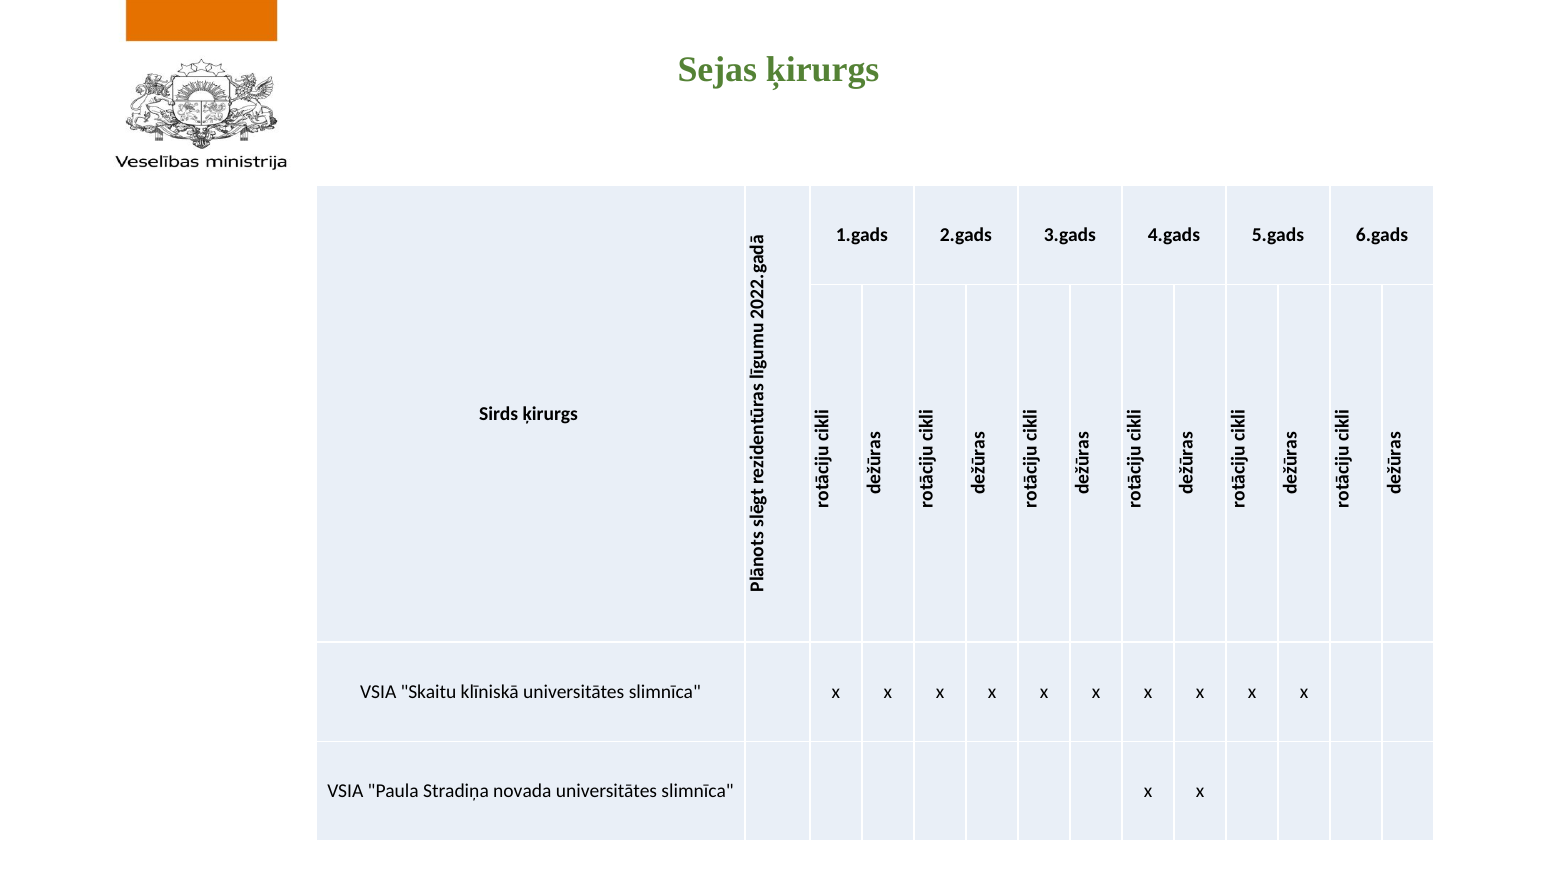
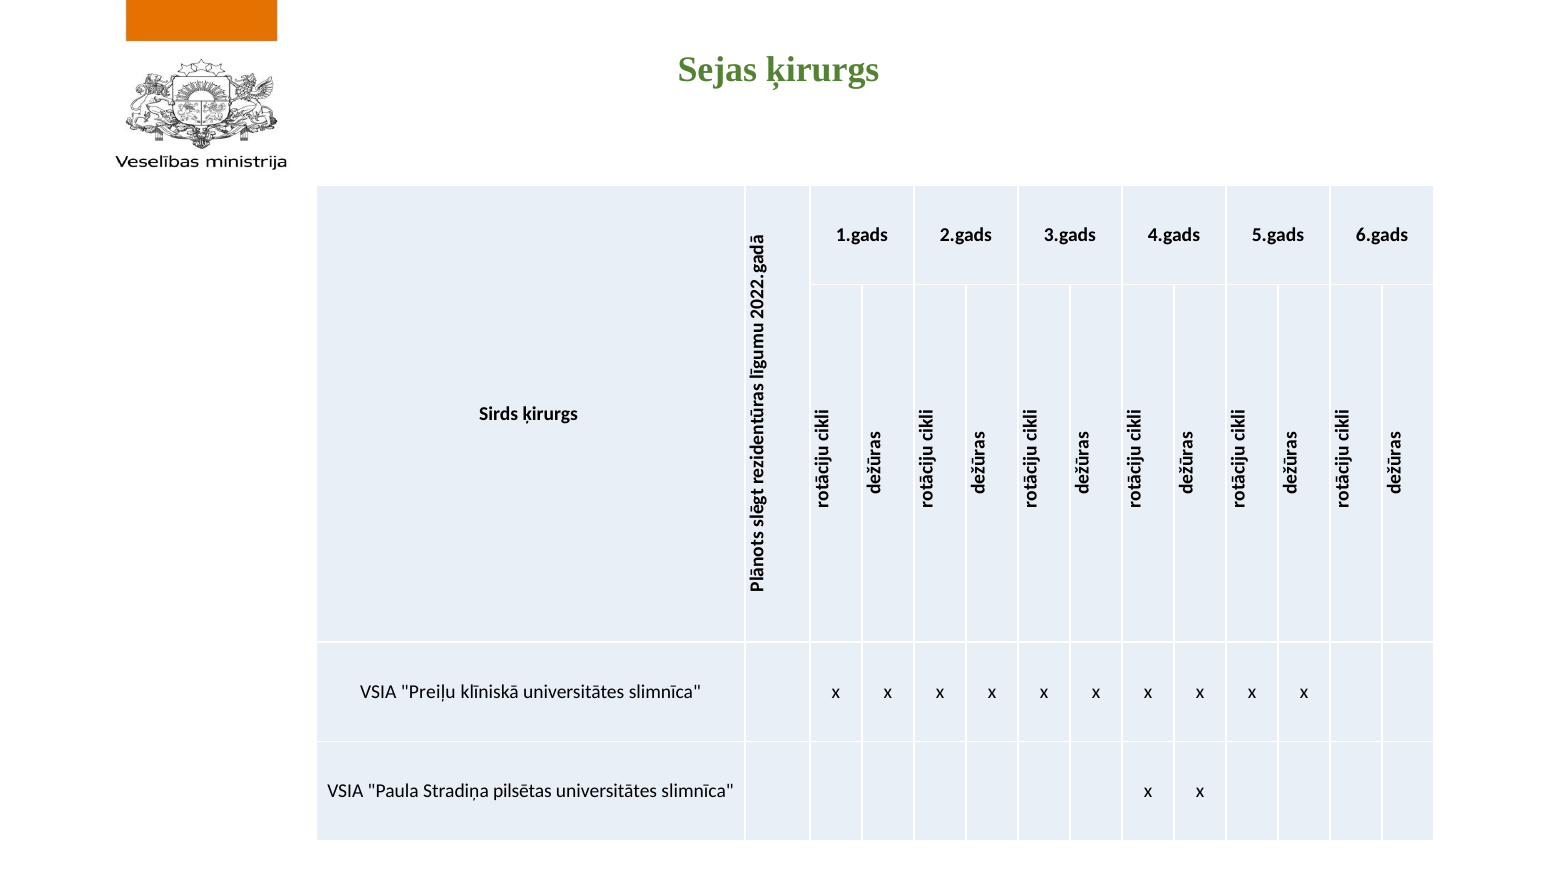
Skaitu: Skaitu -> Preiļu (428, 692)
novada: novada -> pilsētas (522, 791)
